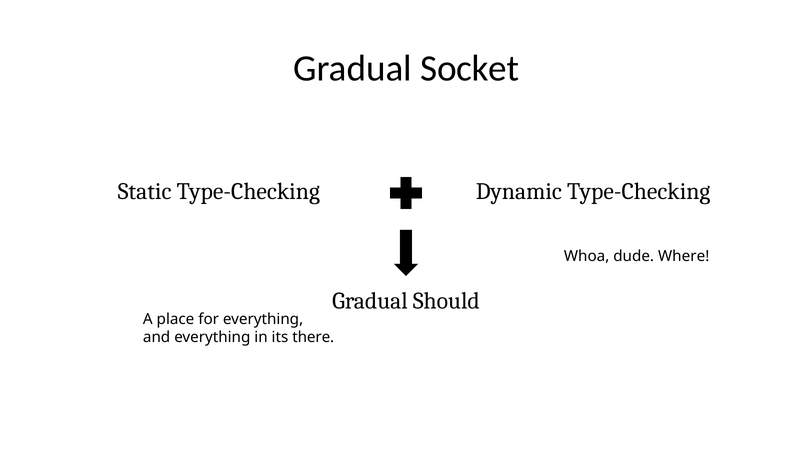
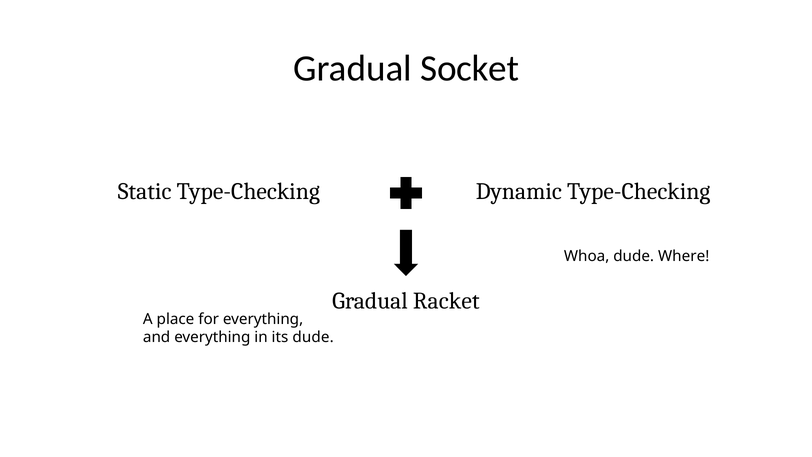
Should: Should -> Racket (446, 301)
its there: there -> dude (313, 337)
